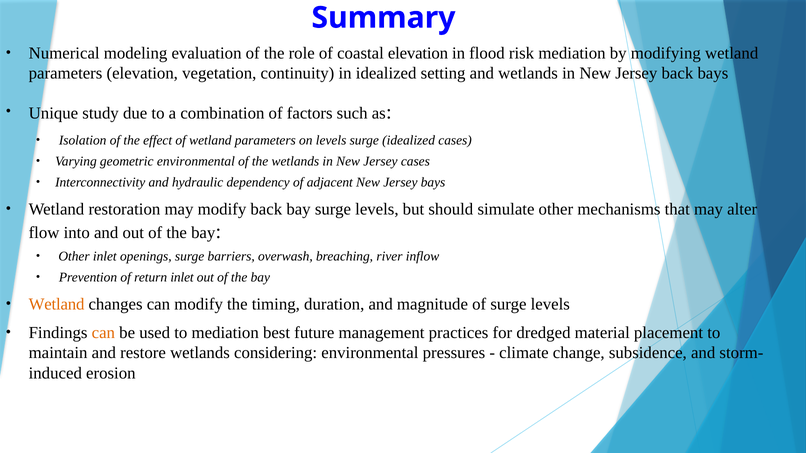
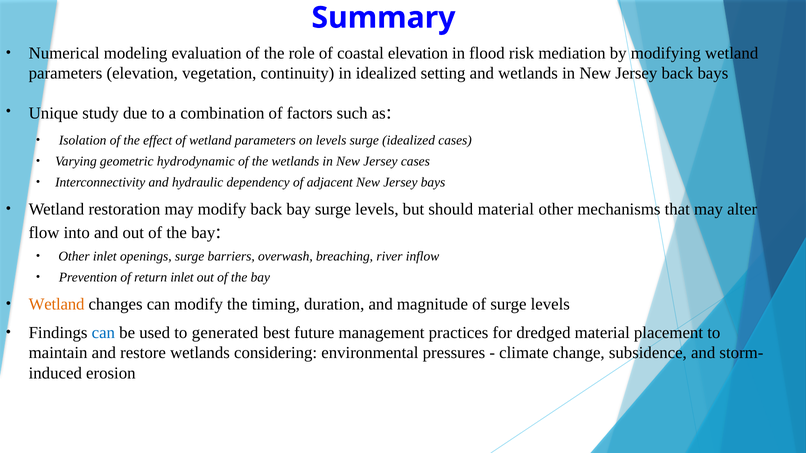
geometric environmental: environmental -> hydrodynamic (196, 162)
should simulate: simulate -> material (506, 209)
can colour: orange -> blue (103, 333)
to mediation: mediation -> generated (225, 333)
